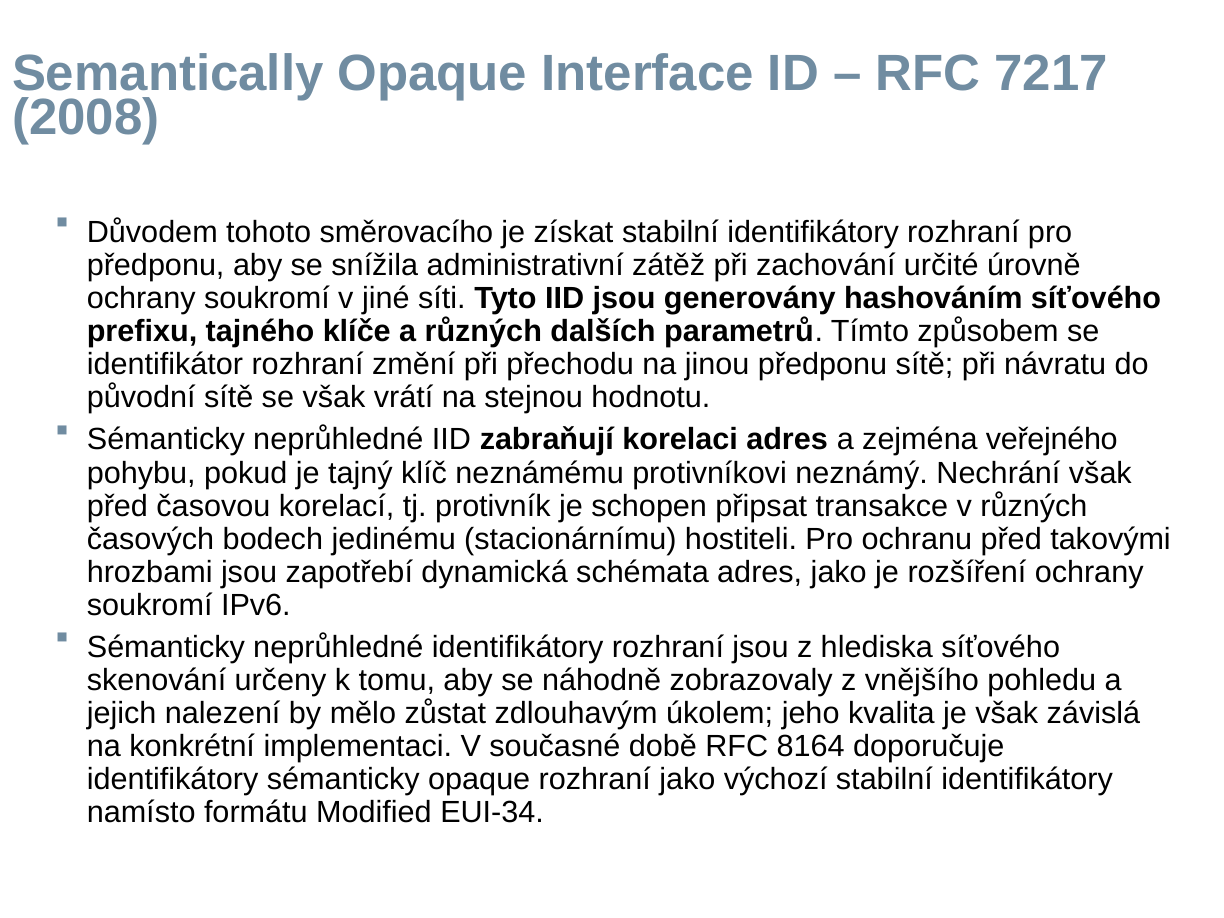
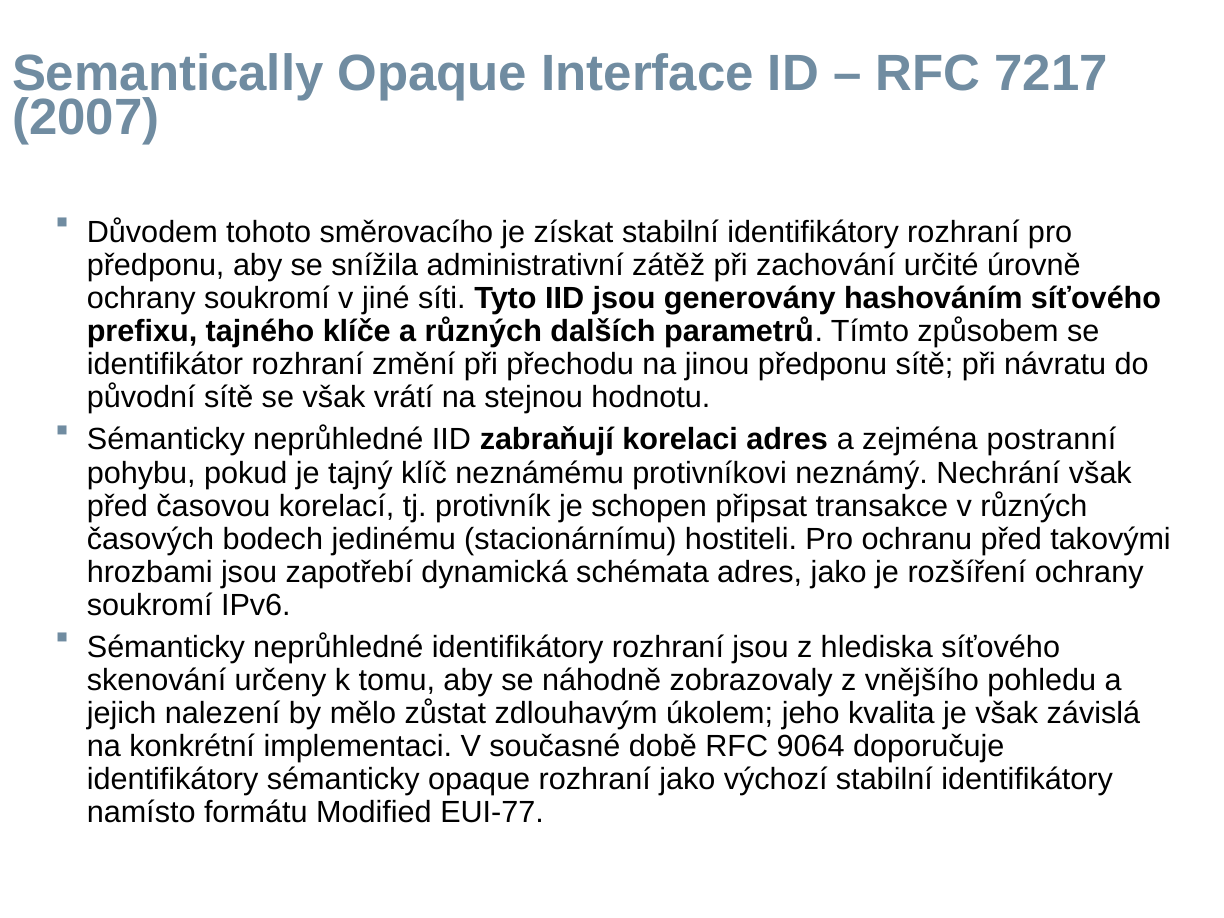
2008: 2008 -> 2007 (86, 117)
veřejného: veřejného -> postranní (1051, 440)
8164: 8164 -> 9064 (811, 747)
EUI-34: EUI-34 -> EUI-77 (492, 813)
